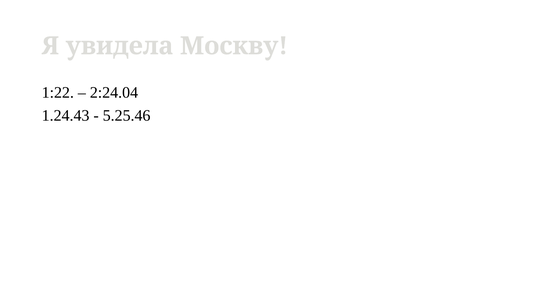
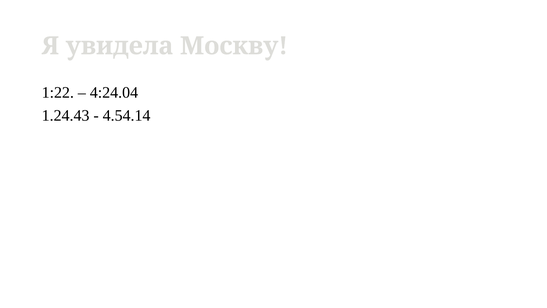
2:24.04: 2:24.04 -> 4:24.04 (114, 92)
5.25.46: 5.25.46 -> 4.54.14 (127, 115)
